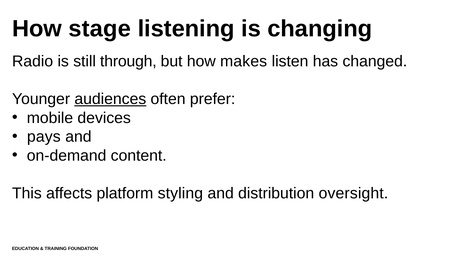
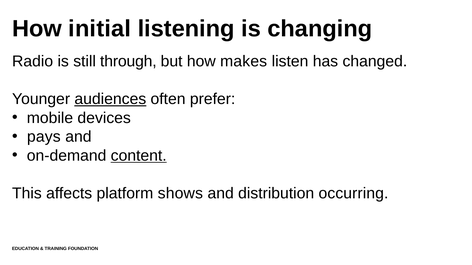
stage: stage -> initial (100, 29)
content underline: none -> present (139, 156)
styling: styling -> shows (180, 194)
oversight: oversight -> occurring (353, 194)
